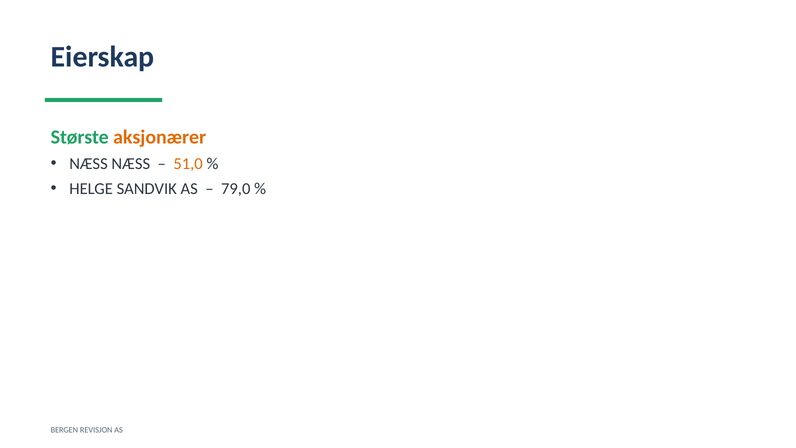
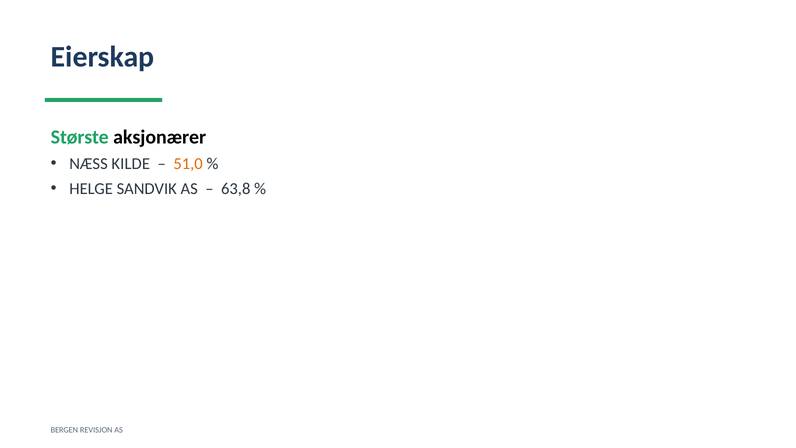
aksjonærer colour: orange -> black (160, 137)
NÆSS NÆSS: NÆSS -> KILDE (131, 164)
79,0: 79,0 -> 63,8 (236, 189)
